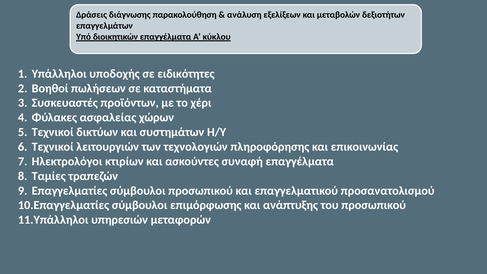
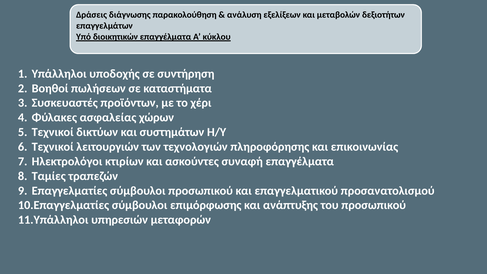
ειδικότητες: ειδικότητες -> συντήρηση (186, 74)
